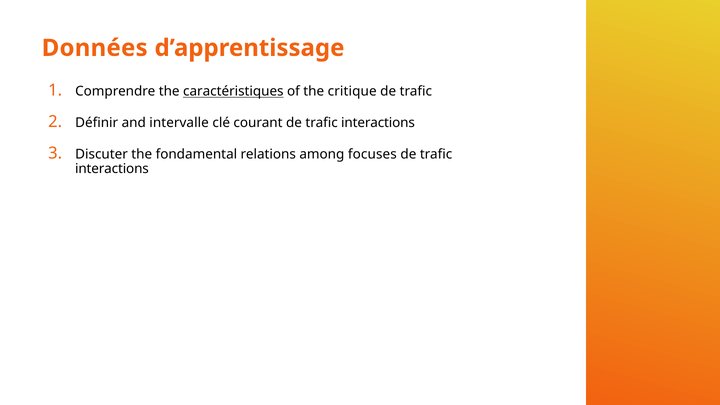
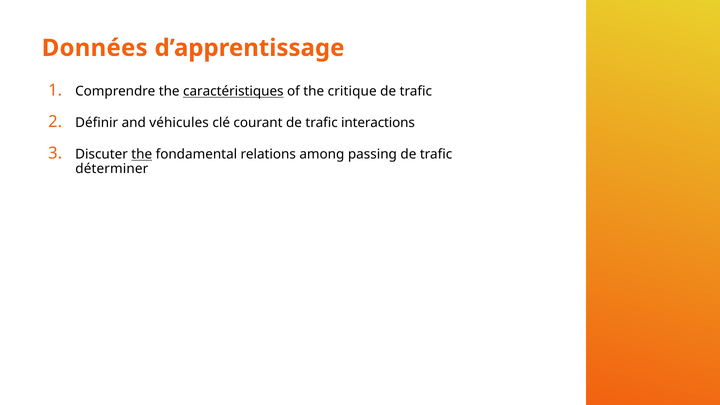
intervalle: intervalle -> véhicules (179, 123)
the underline: none -> present (142, 154)
focuses: focuses -> passing (372, 154)
interactions: interactions -> déterminer (112, 169)
